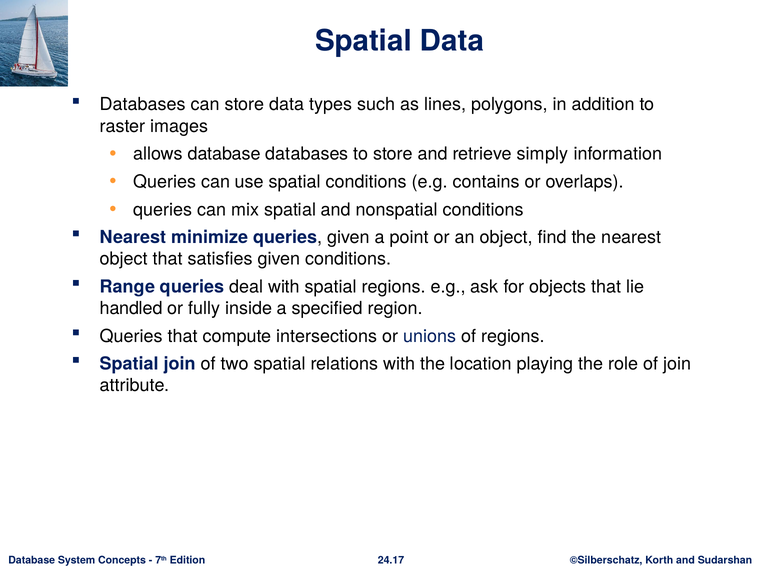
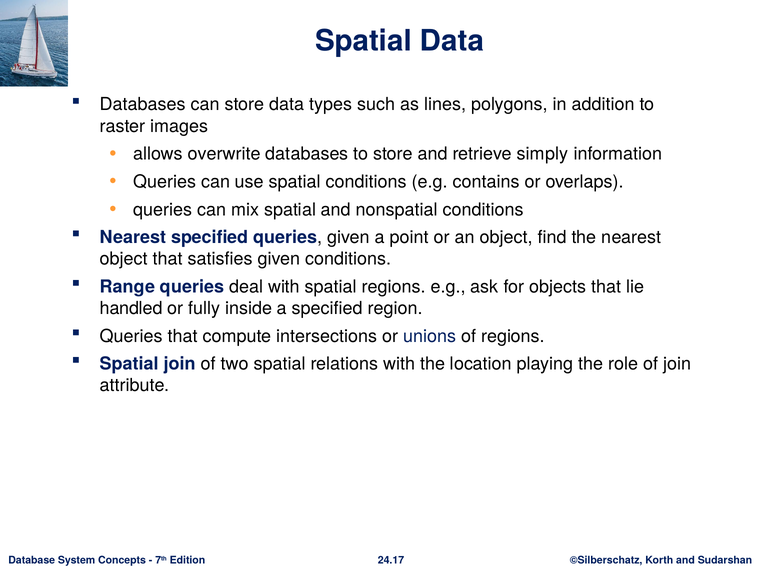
allows database: database -> overwrite (224, 154)
Nearest minimize: minimize -> specified (210, 237)
